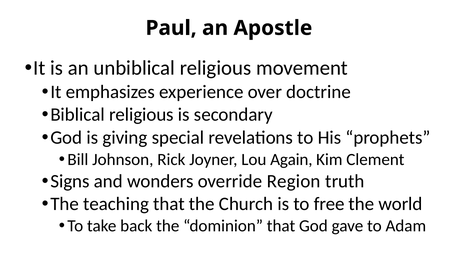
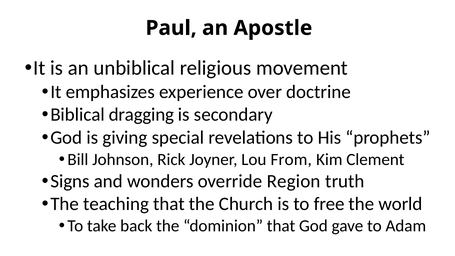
Biblical religious: religious -> dragging (141, 115)
Again: Again -> From (291, 159)
